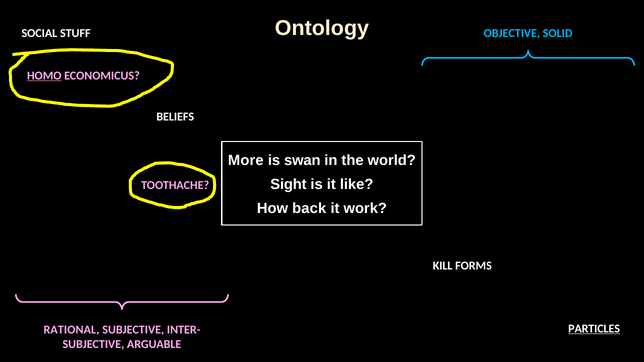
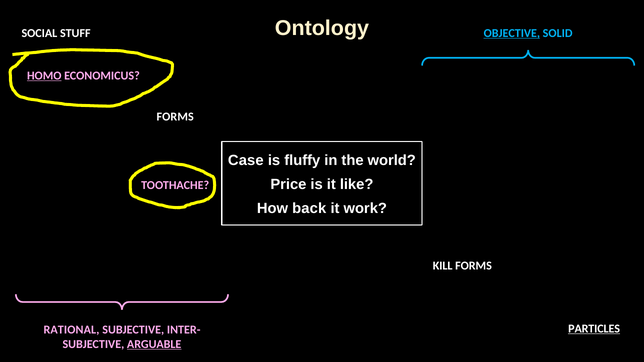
OBJECTIVE underline: none -> present (512, 33)
BELIEFS: BELIEFS -> FORMS (175, 117)
More: More -> Case (246, 160)
swan: swan -> fluffy (302, 160)
Sight: Sight -> Price (288, 184)
ARGUABLE underline: none -> present (154, 344)
